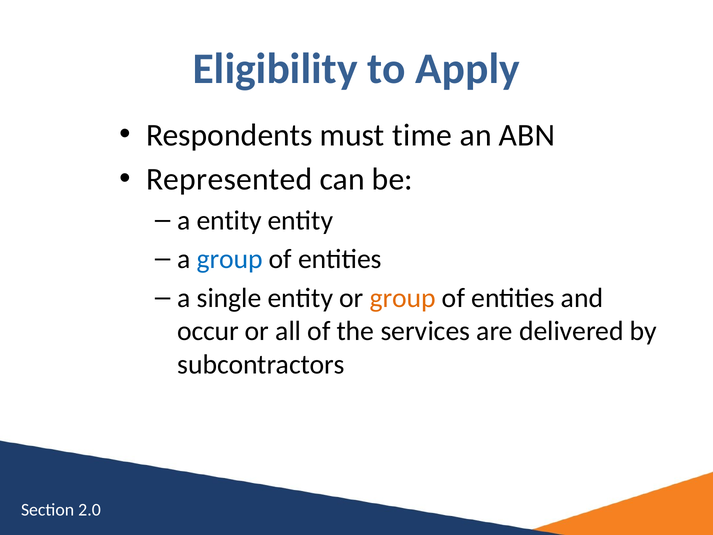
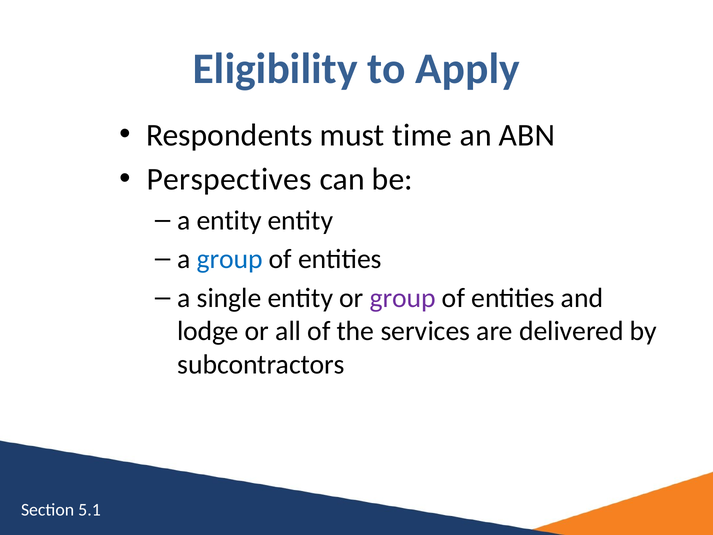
Represented: Represented -> Perspectives (229, 179)
group colour: orange -> purple (403, 298)
occur: occur -> lodge (208, 331)
2.0: 2.0 -> 5.1 (90, 510)
